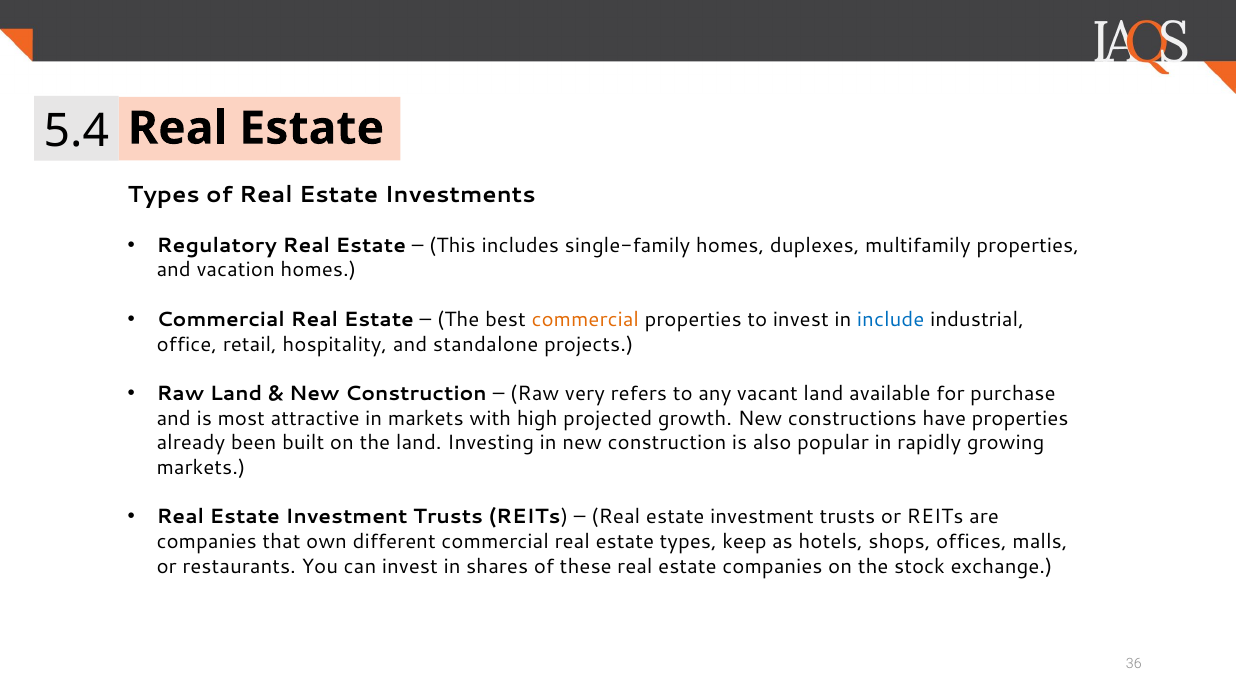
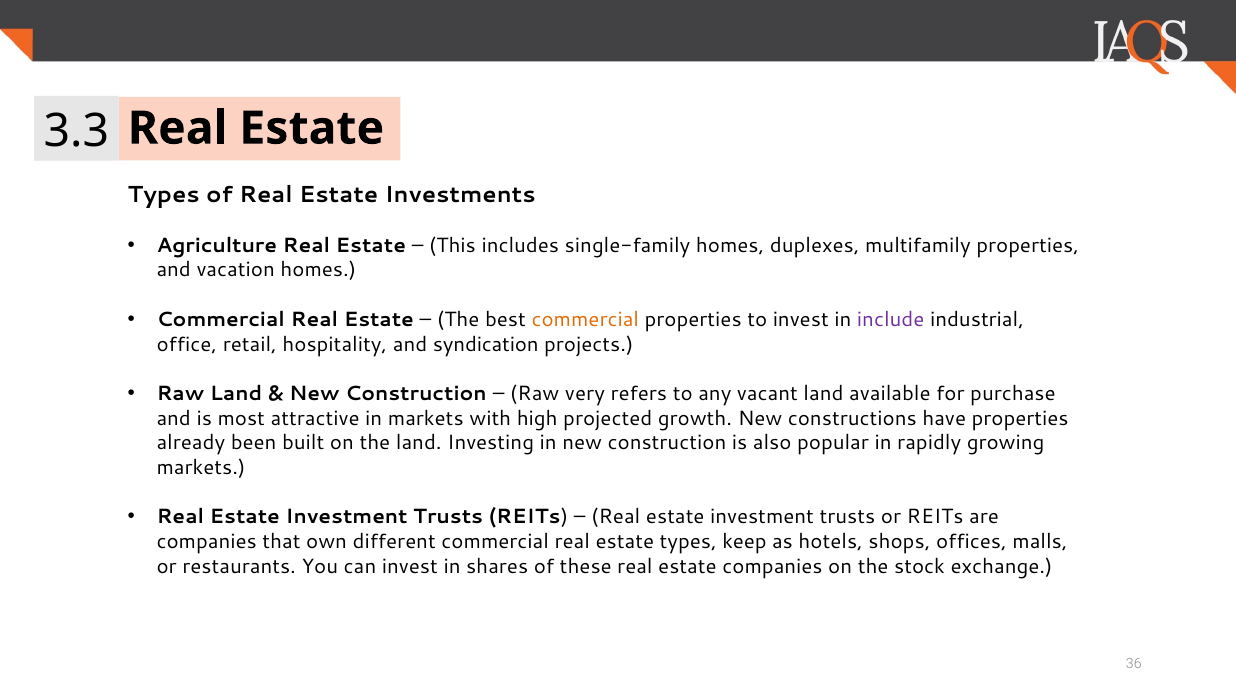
5.4: 5.4 -> 3.3 (76, 132)
Regulatory: Regulatory -> Agriculture (217, 246)
include colour: blue -> purple (891, 320)
standalone: standalone -> syndication (486, 344)
